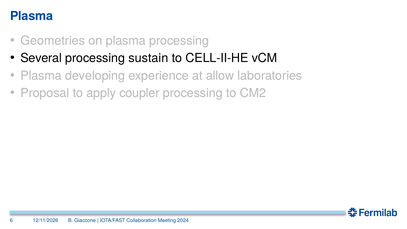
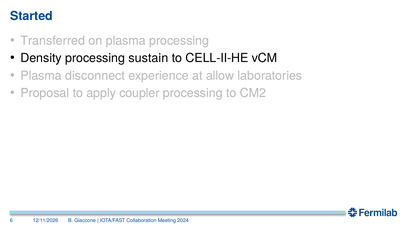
Plasma: Plasma -> Started (32, 16)
Geometries: Geometries -> Transferred (53, 41)
Several: Several -> Density (41, 58)
developing: developing -> disconnect (95, 76)
